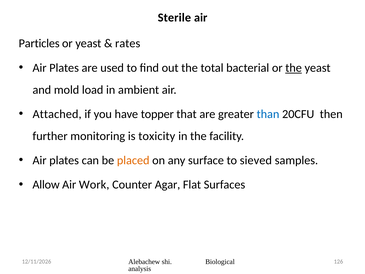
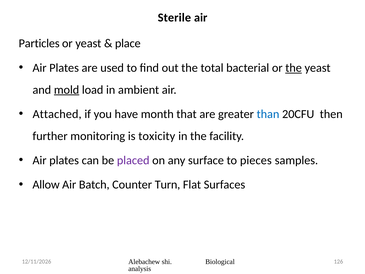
rates: rates -> place (128, 43)
mold underline: none -> present (67, 90)
topper: topper -> month (157, 114)
placed colour: orange -> purple (133, 160)
sieved: sieved -> pieces (256, 160)
Work: Work -> Batch (94, 185)
Agar: Agar -> Turn (168, 185)
